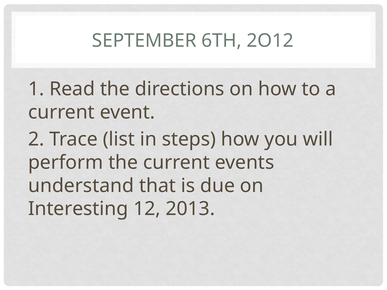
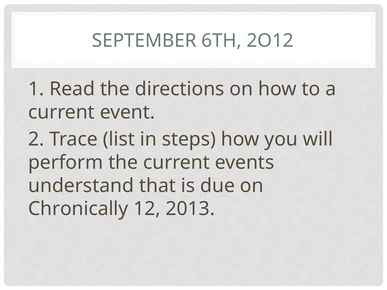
Interesting: Interesting -> Chronically (78, 209)
